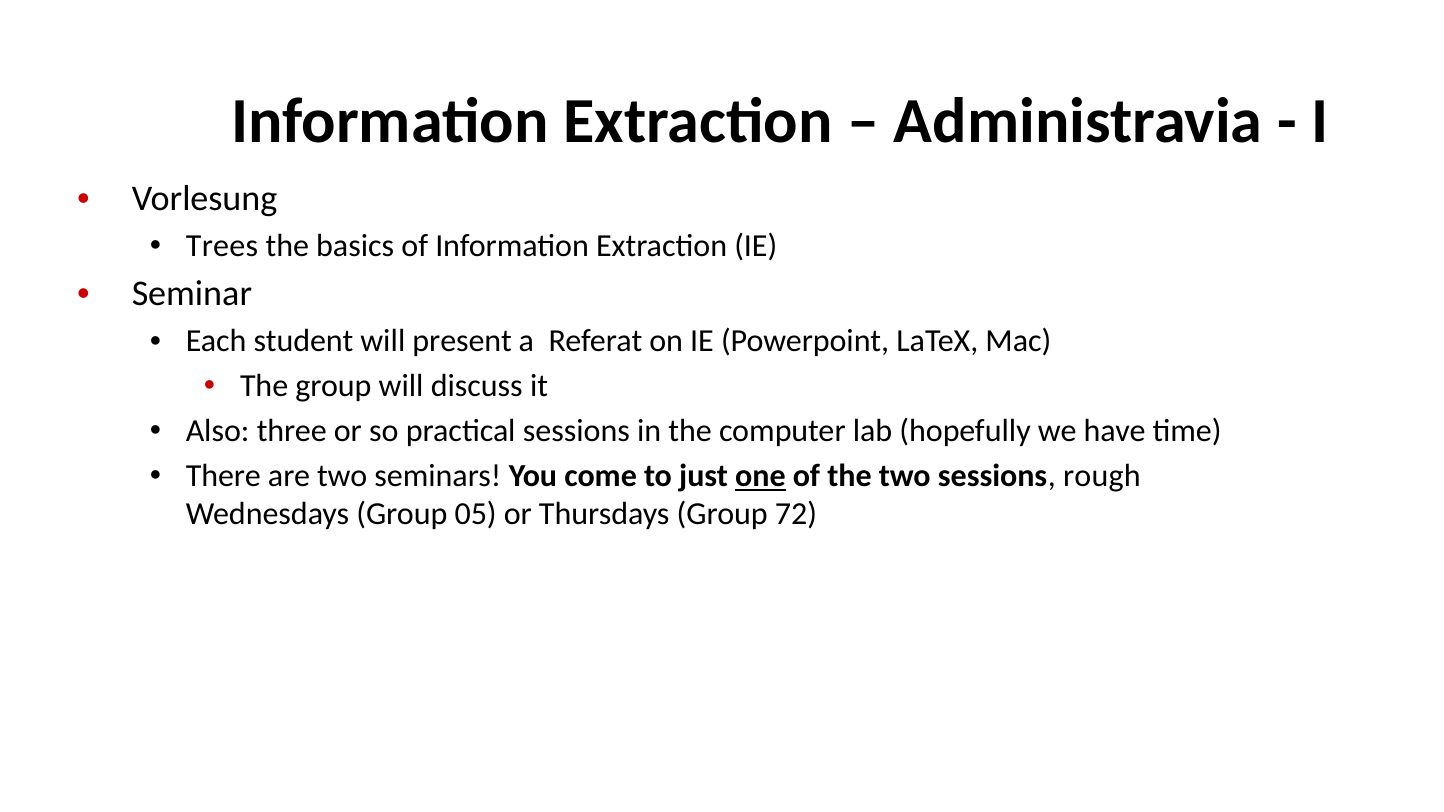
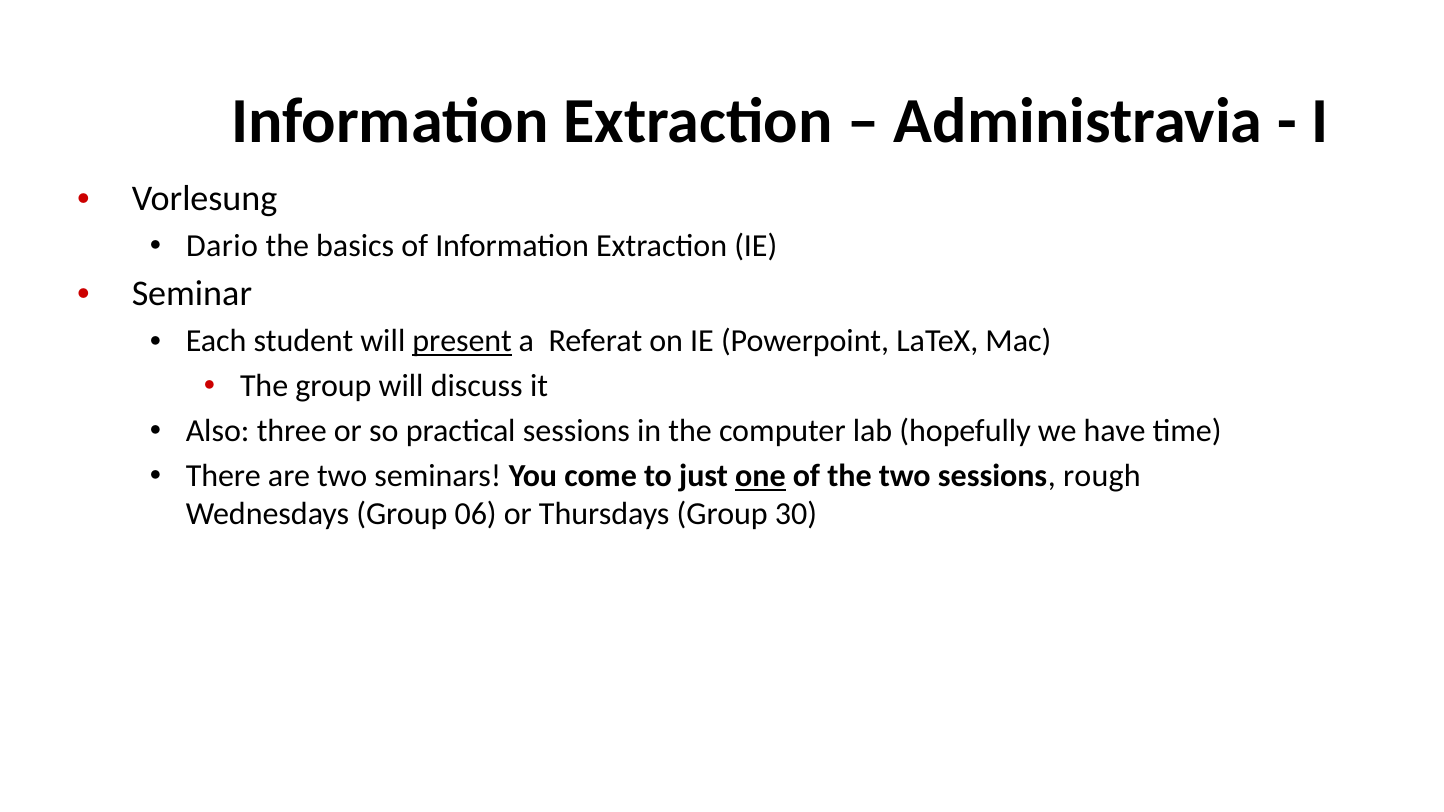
Trees: Trees -> Dario (222, 246)
present underline: none -> present (462, 341)
05: 05 -> 06 (476, 514)
72: 72 -> 30 (796, 514)
